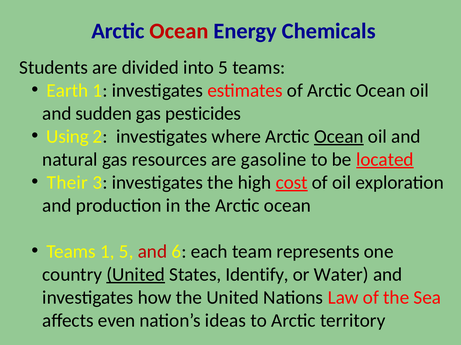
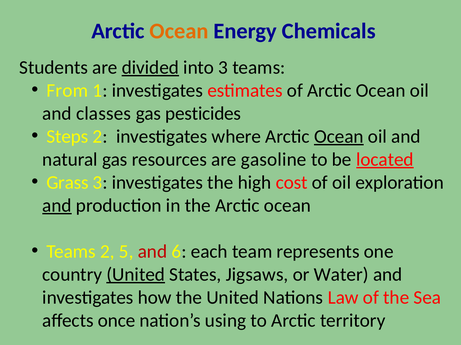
Ocean colour: red -> orange (179, 31)
divided underline: none -> present (150, 68)
into 5: 5 -> 3 (223, 68)
Earth: Earth -> From (67, 91)
sudden: sudden -> classes (104, 114)
Using: Using -> Steps (68, 137)
Their: Their -> Grass (68, 183)
cost underline: present -> none (292, 183)
and underline: none -> present (57, 206)
Teams 1: 1 -> 2 (107, 252)
Identify: Identify -> Jigsaws (257, 275)
even: even -> once (117, 321)
ideas: ideas -> using (226, 321)
